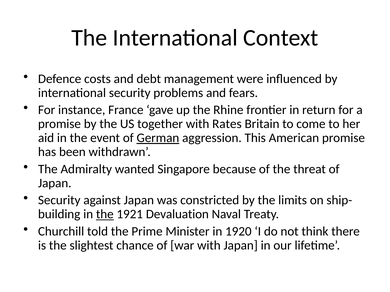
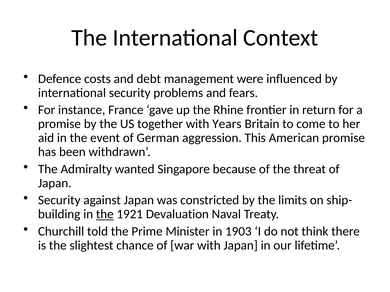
Rates: Rates -> Years (227, 124)
German underline: present -> none (158, 138)
1920: 1920 -> 1903 (238, 232)
